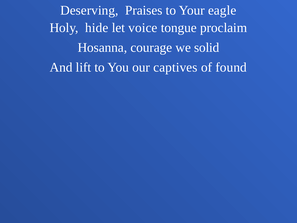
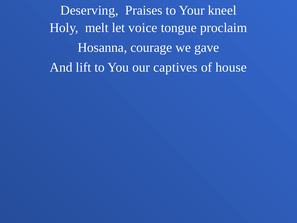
eagle: eagle -> kneel (222, 10)
hide: hide -> melt (97, 28)
solid: solid -> gave (207, 47)
found: found -> house (231, 67)
